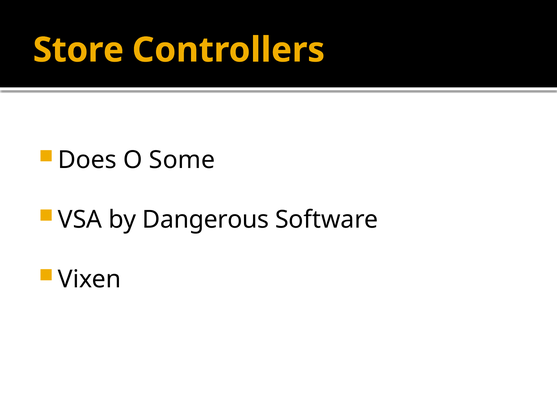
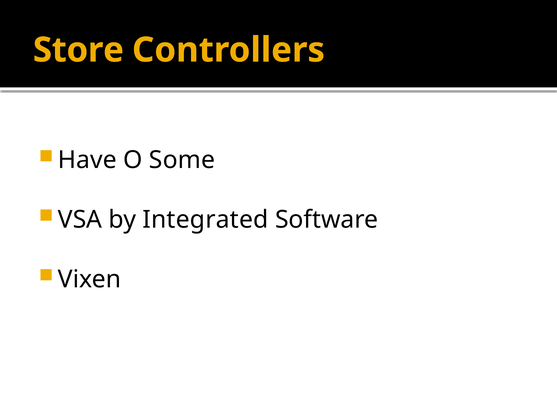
Does: Does -> Have (87, 160)
Dangerous: Dangerous -> Integrated (205, 220)
